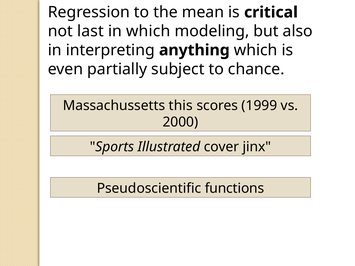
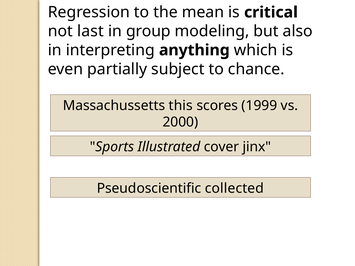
in which: which -> group (148, 31)
functions: functions -> collected (234, 188)
